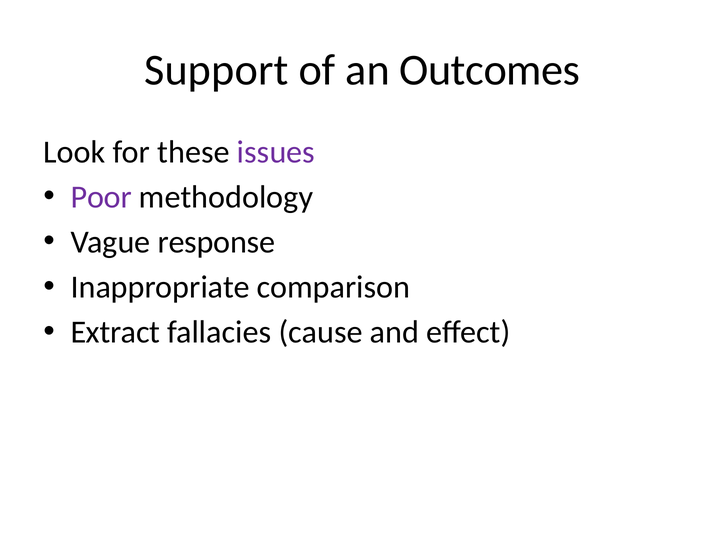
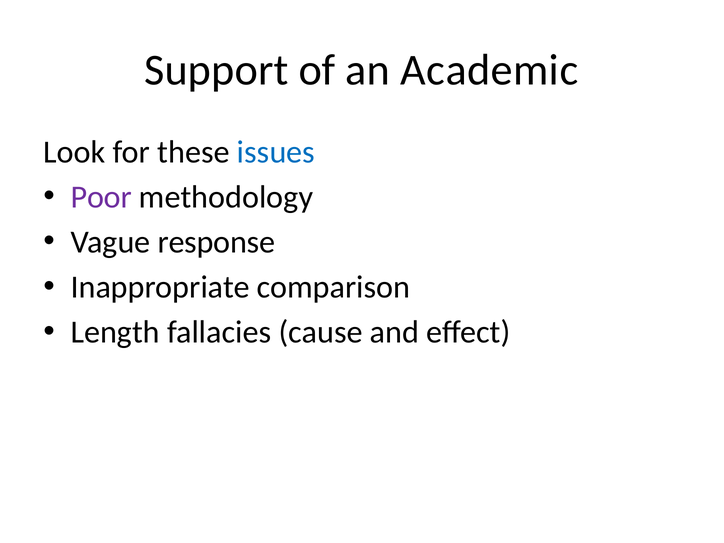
Outcomes: Outcomes -> Academic (489, 70)
issues colour: purple -> blue (276, 152)
Extract: Extract -> Length (115, 332)
